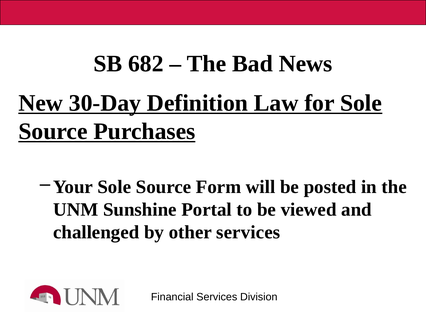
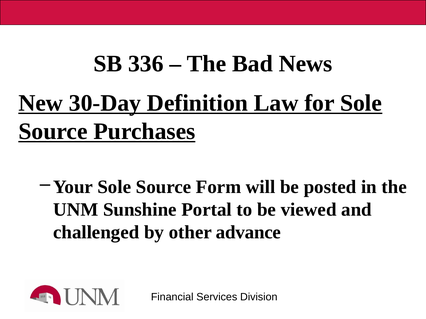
682: 682 -> 336 (146, 64)
other services: services -> advance (248, 233)
